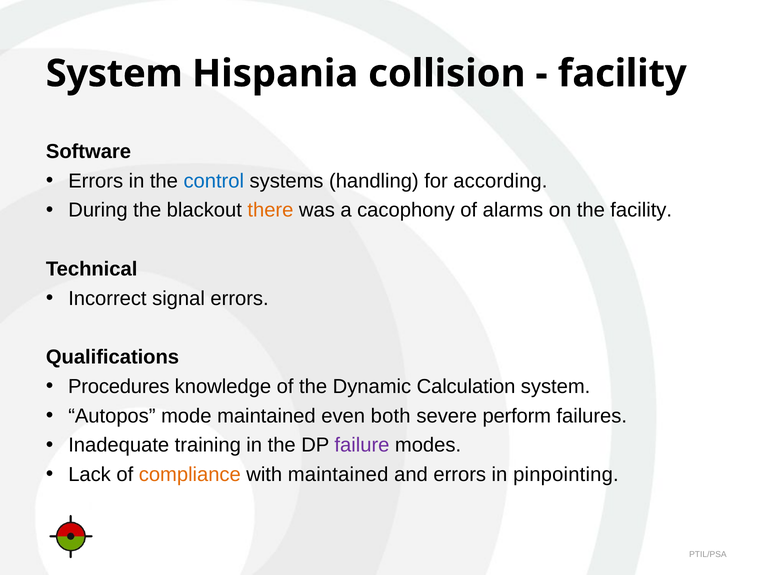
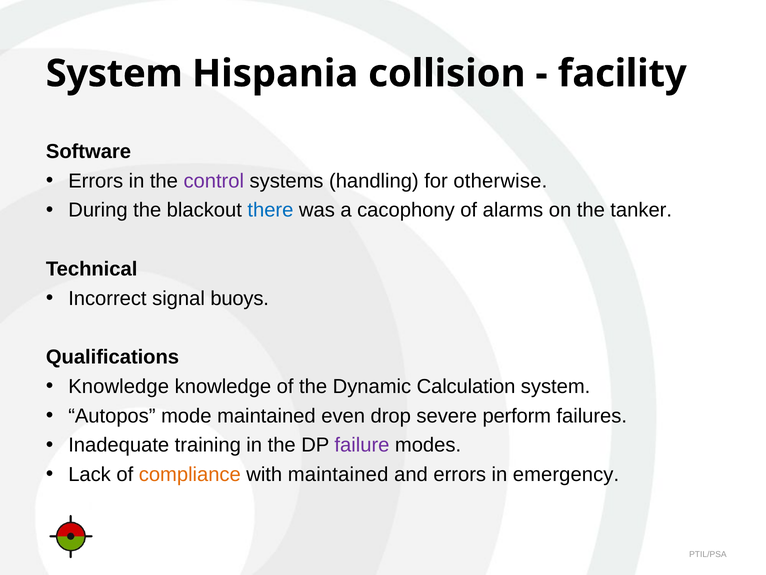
control colour: blue -> purple (214, 181)
according: according -> otherwise (500, 181)
there colour: orange -> blue (270, 210)
the facility: facility -> tanker (641, 210)
signal errors: errors -> buoys (240, 298)
Procedures: Procedures -> Knowledge (119, 386)
both: both -> drop (391, 416)
pinpointing: pinpointing -> emergency (566, 474)
